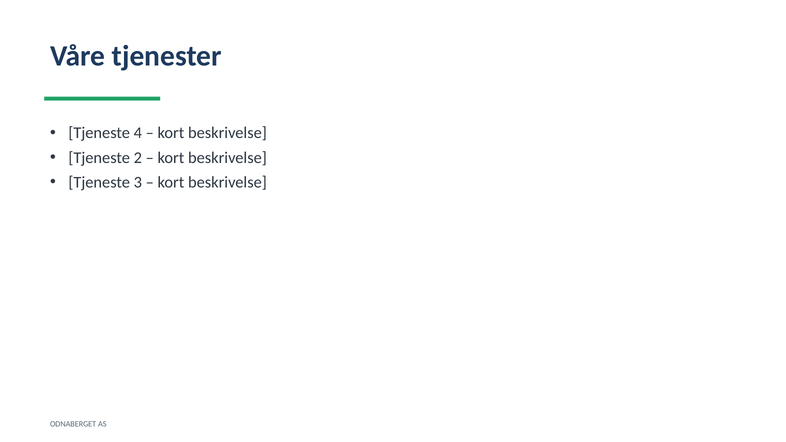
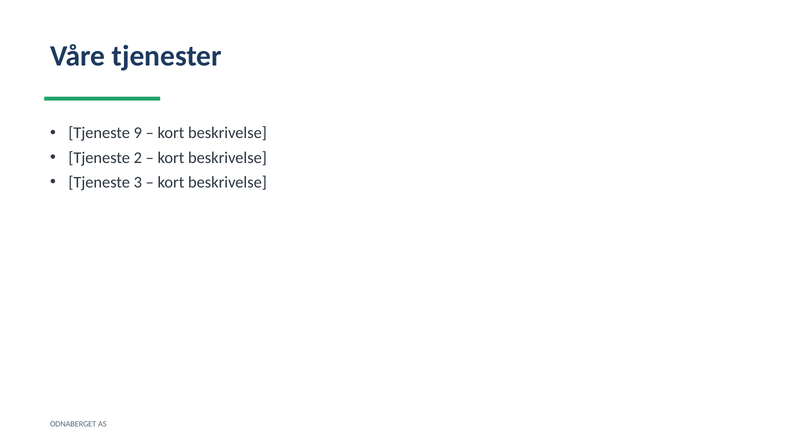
4: 4 -> 9 (138, 133)
